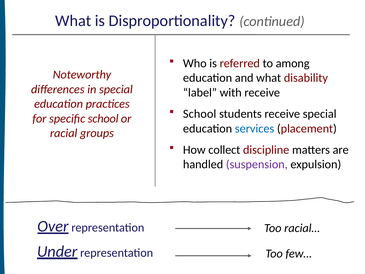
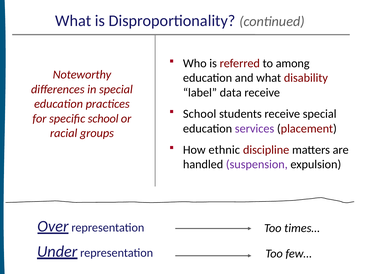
with: with -> data (231, 92)
services colour: blue -> purple (255, 128)
collect: collect -> ethnic (224, 150)
racial…: racial… -> times… (302, 228)
